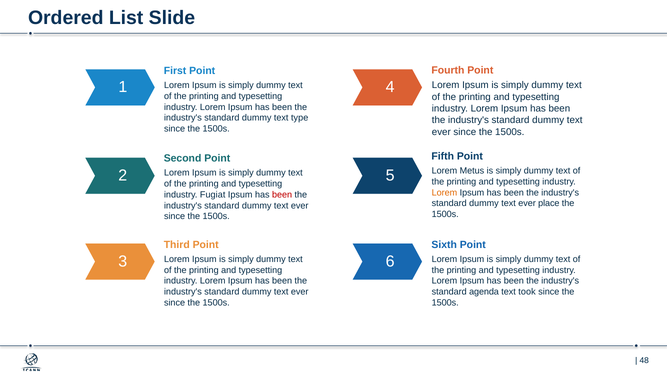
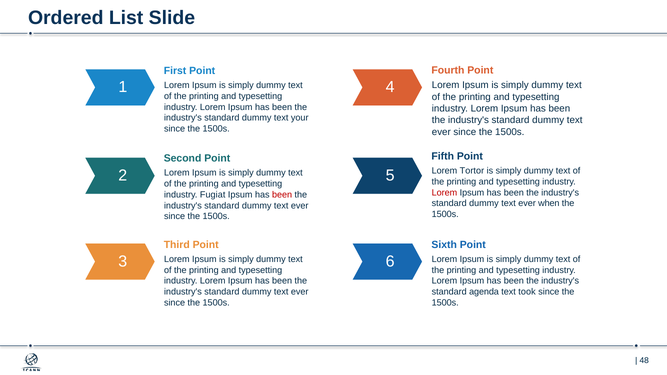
type: type -> your (300, 118)
Metus: Metus -> Tortor (472, 171)
Lorem colour: orange -> red (444, 193)
place: place -> when (549, 204)
